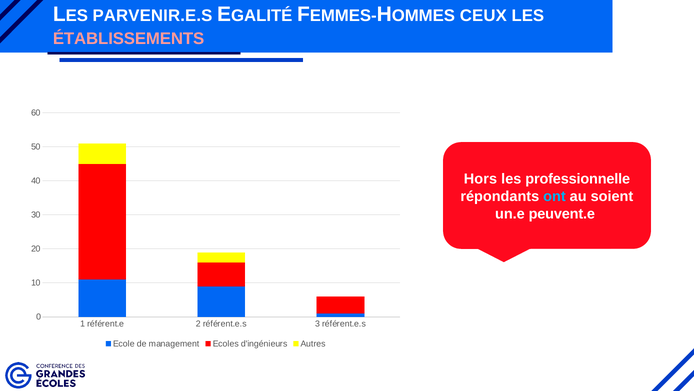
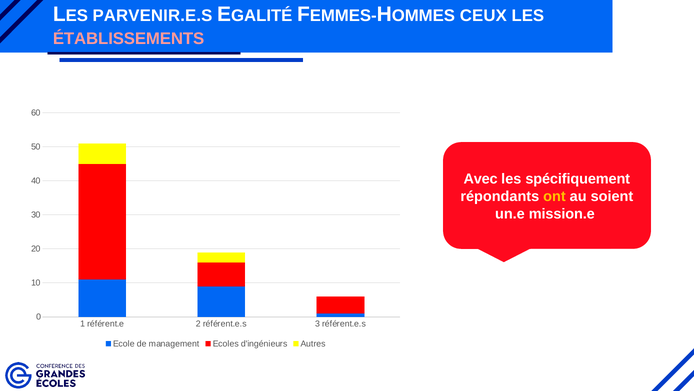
Hors: Hors -> Avec (481, 179)
professionnelle: professionnelle -> spécifiquement (578, 179)
ont colour: light blue -> yellow (554, 196)
peuvent.e: peuvent.e -> mission.e (562, 214)
